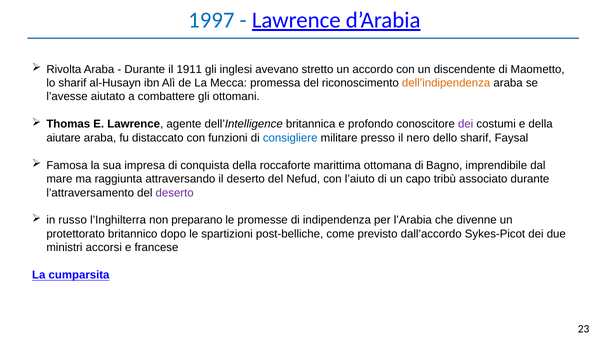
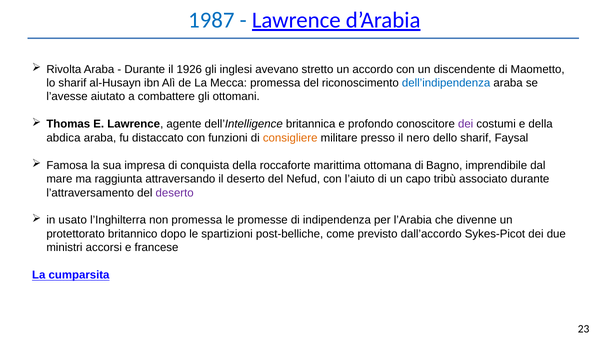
1997: 1997 -> 1987 (211, 20)
1911: 1911 -> 1926 (189, 69)
dell’indipendenza colour: orange -> blue (446, 83)
aiutare: aiutare -> abdica (63, 138)
consigliere colour: blue -> orange (290, 138)
russo: russo -> usato (73, 220)
non preparano: preparano -> promessa (197, 220)
